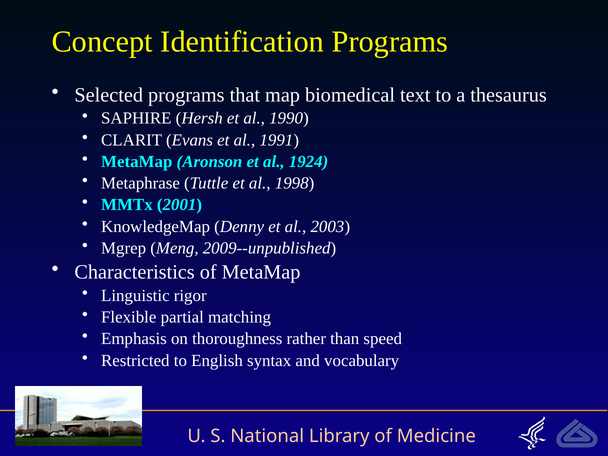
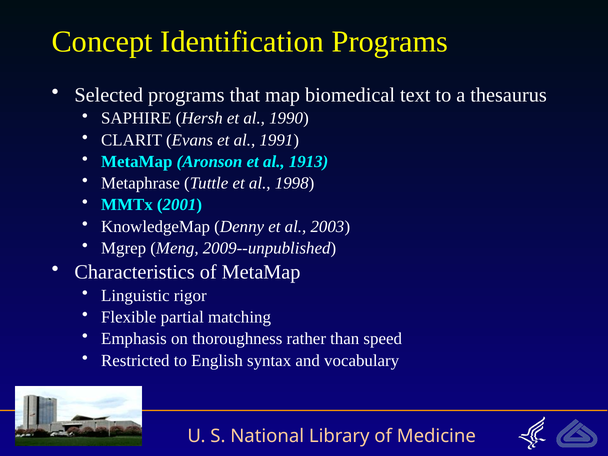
1924: 1924 -> 1913 (309, 162)
